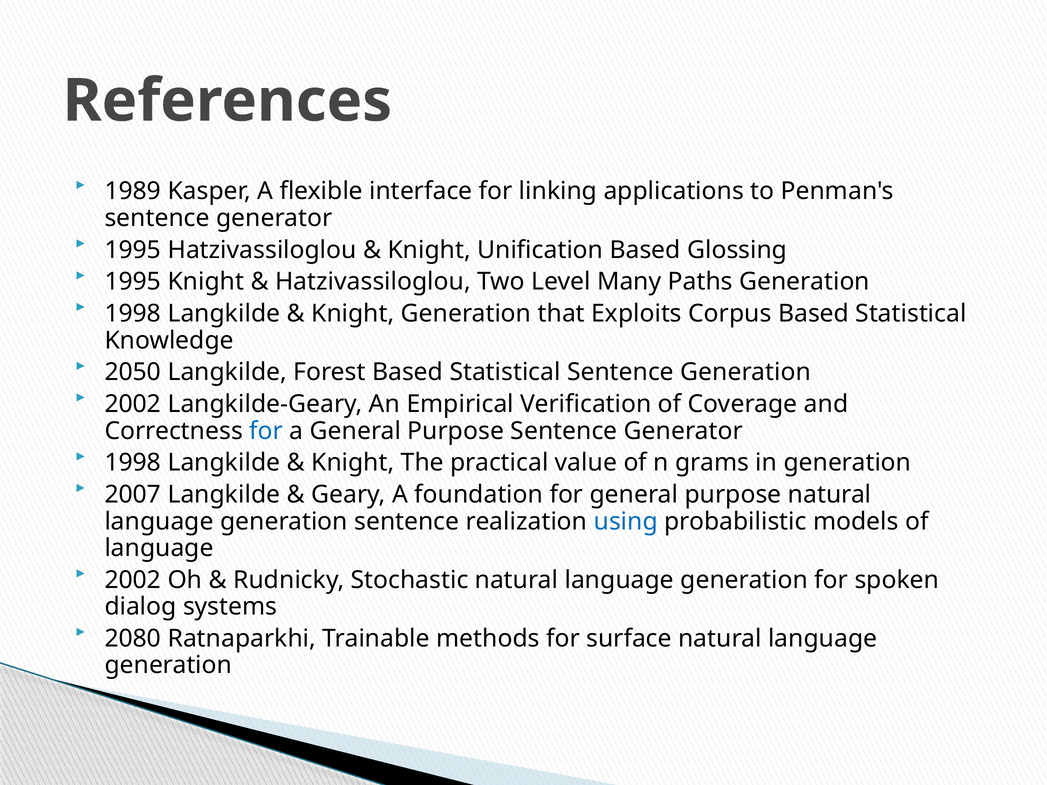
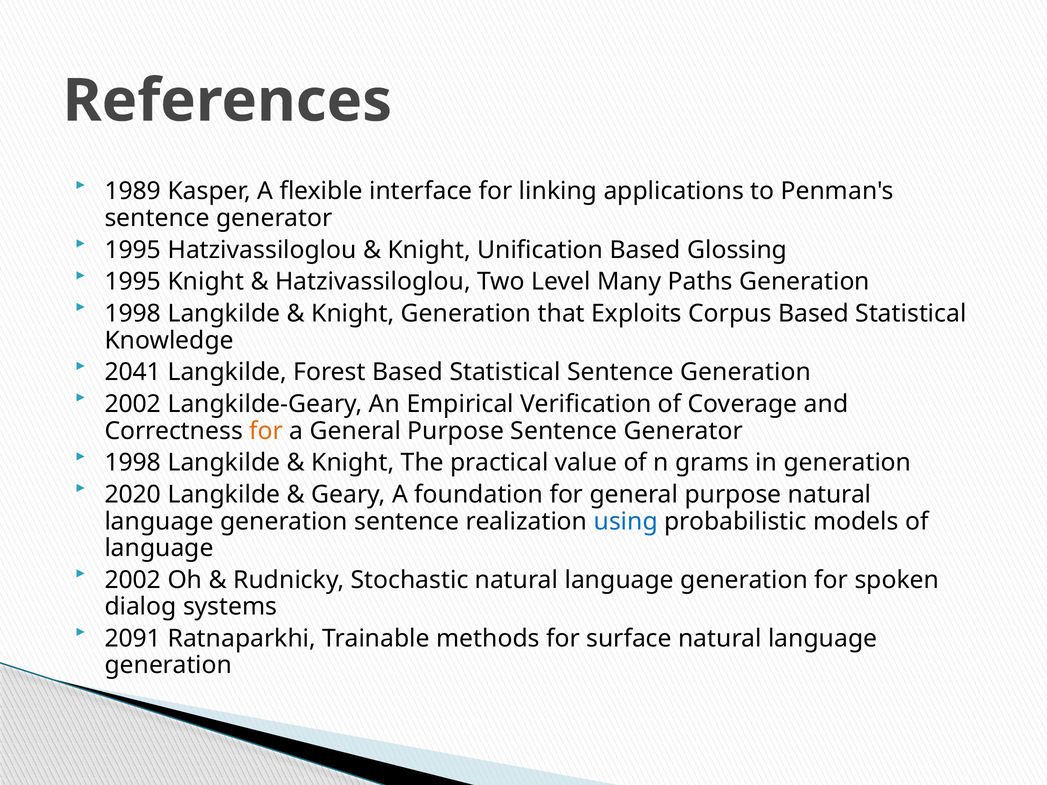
2050: 2050 -> 2041 (133, 372)
for colour: blue -> orange (266, 431)
2007: 2007 -> 2020 (133, 495)
2080: 2080 -> 2091 (133, 639)
